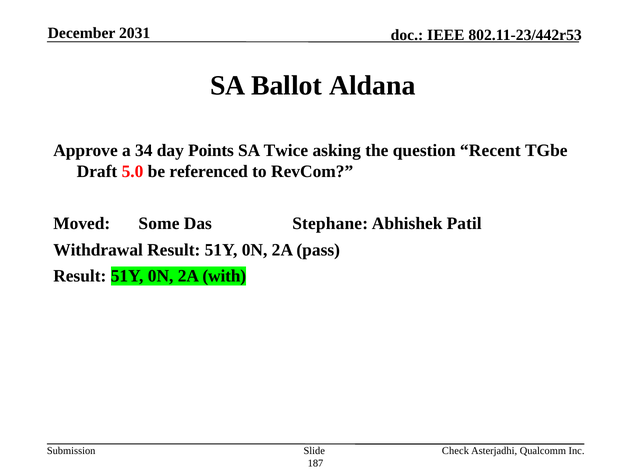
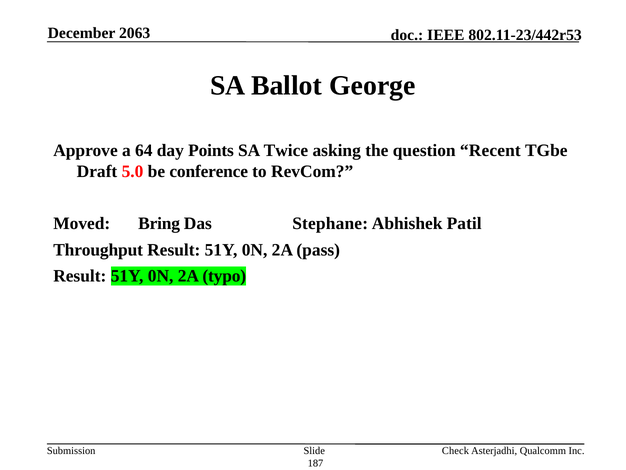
2031: 2031 -> 2063 (135, 33)
Aldana: Aldana -> George (372, 85)
34: 34 -> 64 (144, 150)
referenced: referenced -> conference (209, 171)
Some: Some -> Bring (159, 224)
Withdrawal: Withdrawal -> Throughput (98, 250)
with: with -> typo (224, 276)
